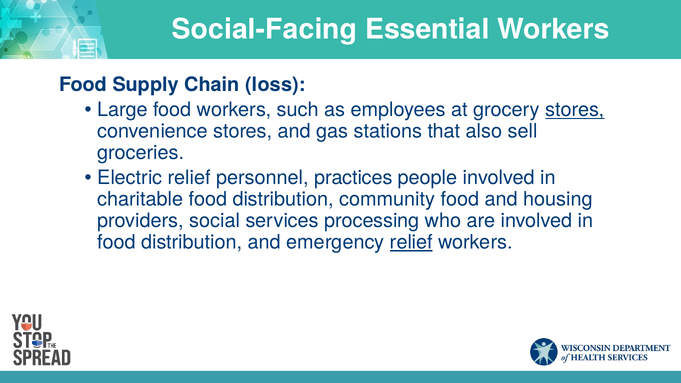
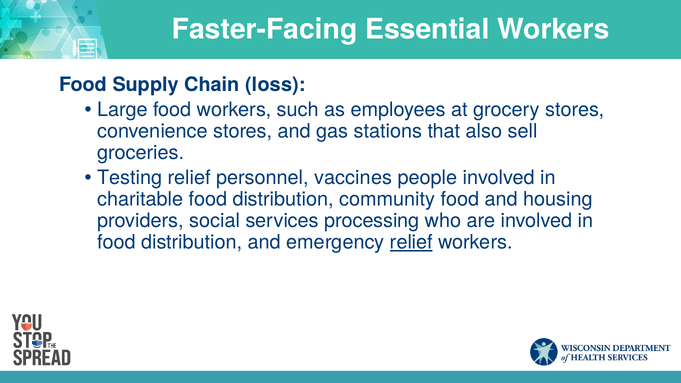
Social-Facing: Social-Facing -> Faster-Facing (265, 29)
stores underline: present -> none (575, 110)
Electric: Electric -> Testing (130, 178)
practices: practices -> vaccines (353, 178)
